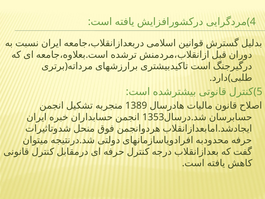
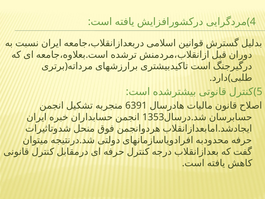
1389: 1389 -> 6391 (136, 105)
